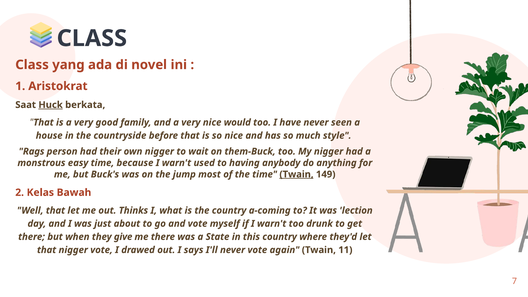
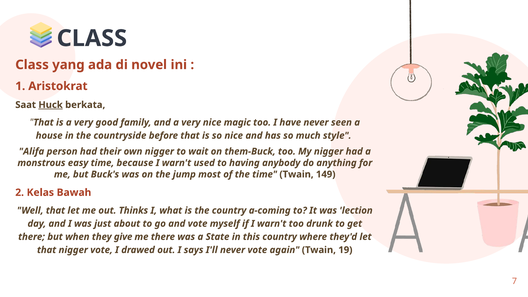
would: would -> magic (237, 122)
Rags: Rags -> Alifa (31, 151)
Twain underline: present -> none (296, 174)
11: 11 -> 19 (345, 250)
